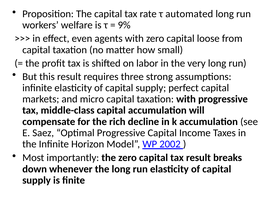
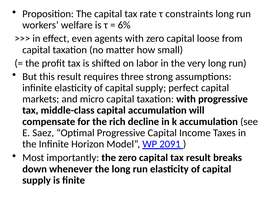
automated: automated -> constraints (189, 14)
9%: 9% -> 6% (124, 25)
2002: 2002 -> 2091 (170, 145)
